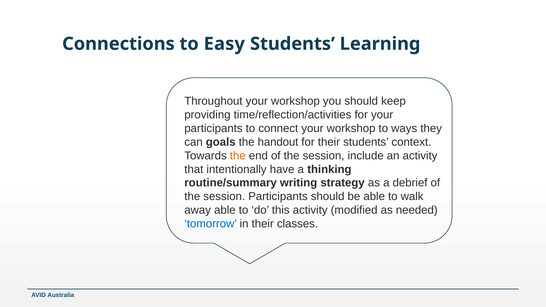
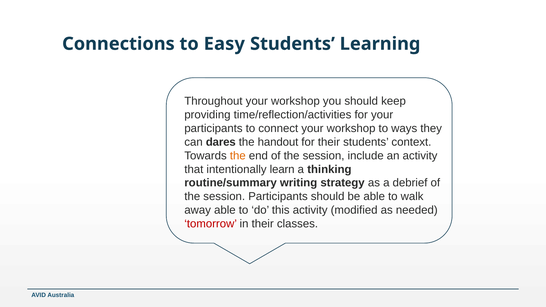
goals: goals -> dares (221, 142)
have: have -> learn (282, 169)
tomorrow colour: blue -> red (211, 224)
